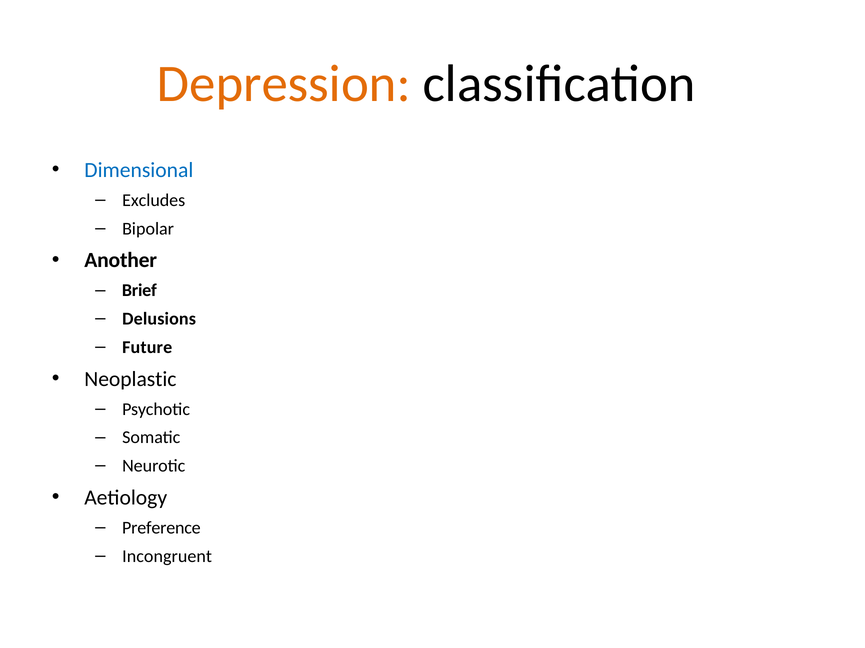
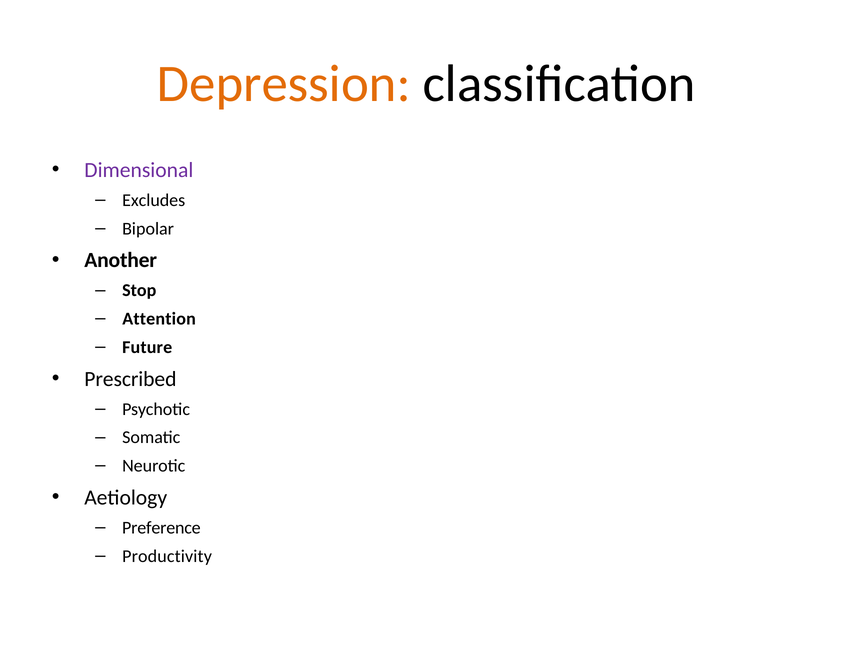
Dimensional colour: blue -> purple (139, 170)
Brief: Brief -> Stop (139, 291)
Delusions: Delusions -> Attention (159, 319)
Neoplastic: Neoplastic -> Prescribed (130, 379)
Incongruent: Incongruent -> Productivity (167, 557)
